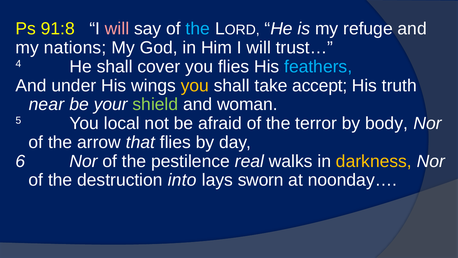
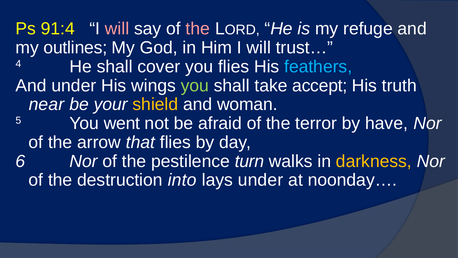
91:8: 91:8 -> 91:4 (58, 29)
the colour: light blue -> pink (198, 29)
nations: nations -> outlines (75, 48)
you colour: yellow -> light green (195, 85)
shield colour: light green -> yellow (155, 104)
local: local -> went (122, 123)
body: body -> have (387, 123)
real: real -> turn (250, 161)
lays sworn: sworn -> under (261, 180)
